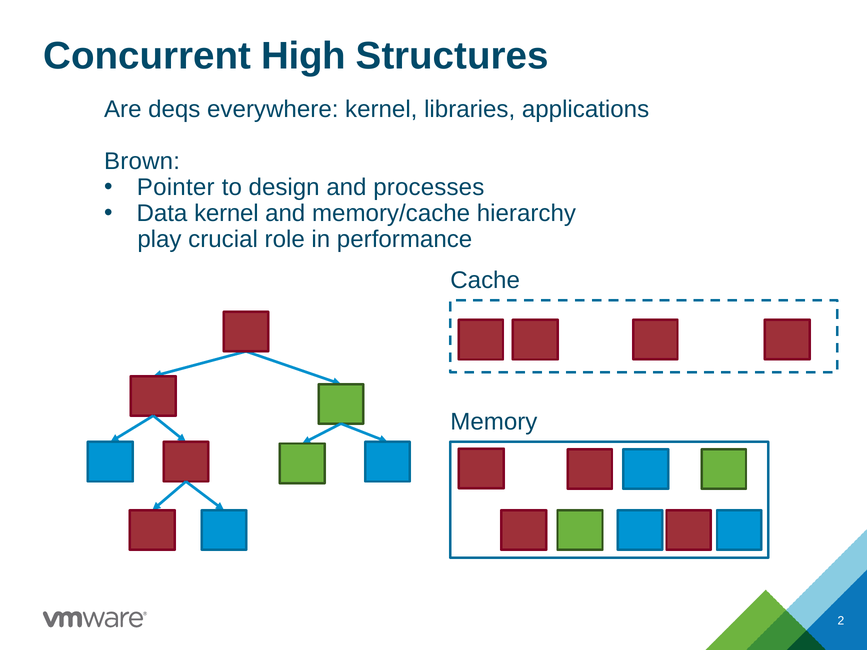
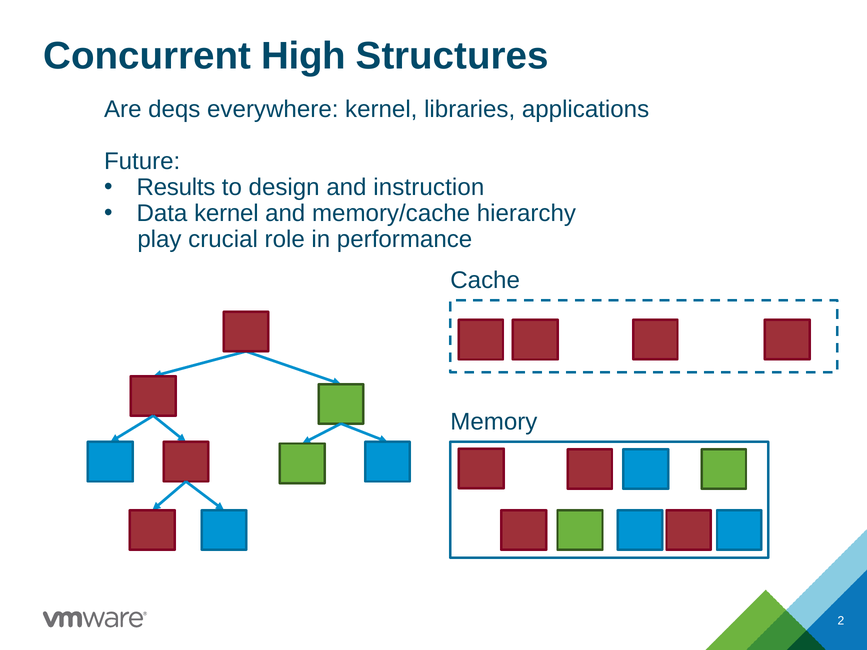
Brown: Brown -> Future (142, 161)
Pointer: Pointer -> Results (176, 187)
processes: processes -> instruction (429, 187)
